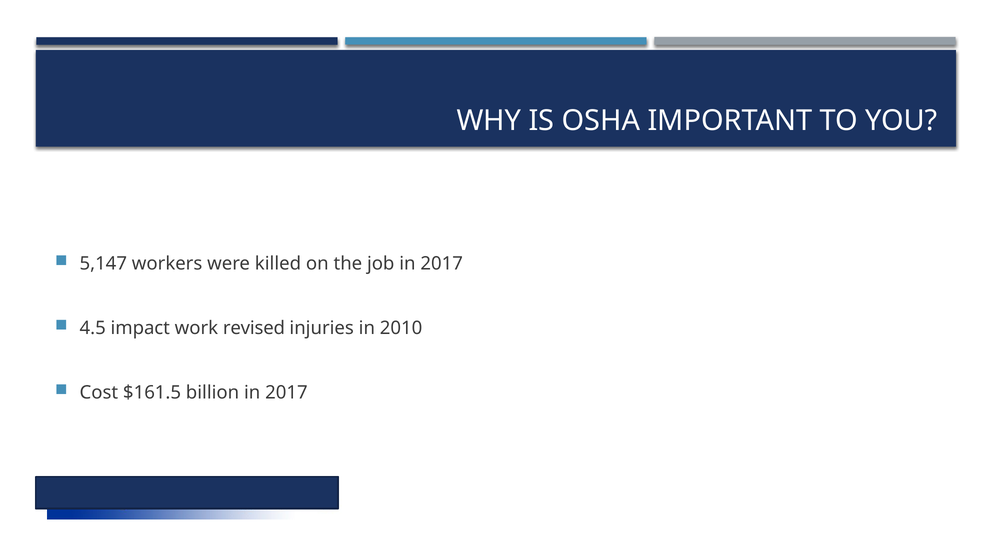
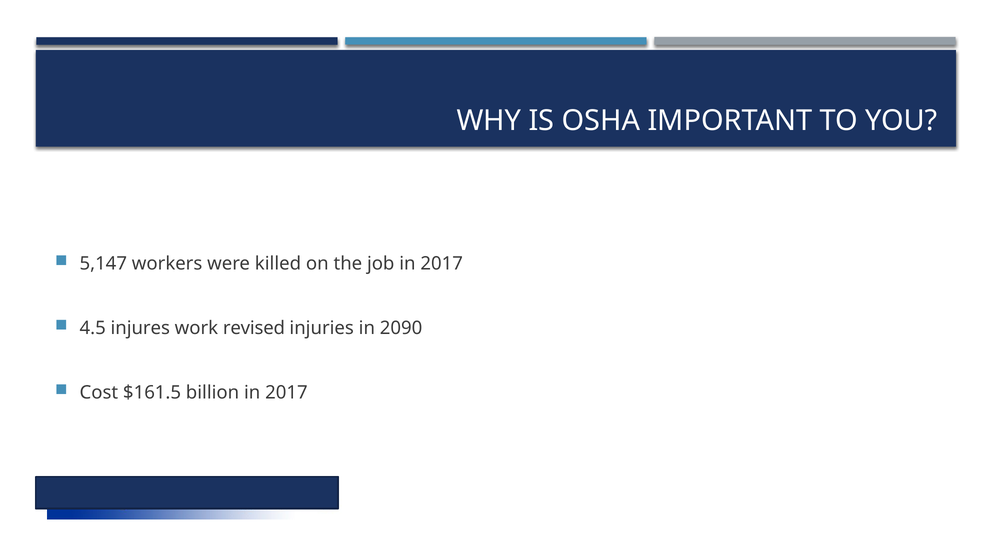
impact: impact -> injures (140, 328)
2010: 2010 -> 2090 (401, 328)
